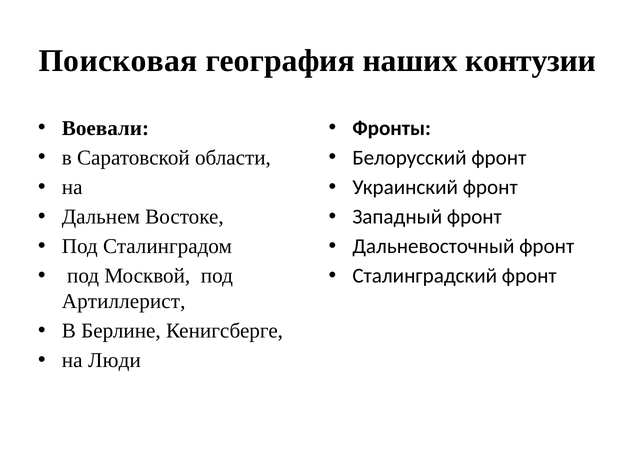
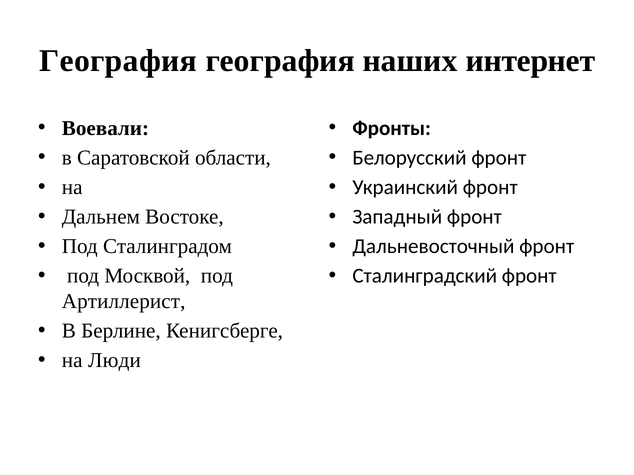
Поисковая: Поисковая -> География (118, 61)
контузии: контузии -> интернет (530, 61)
